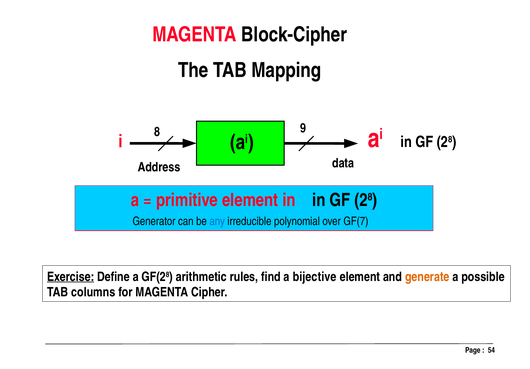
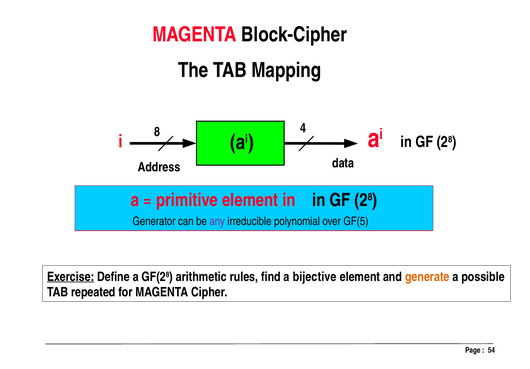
9: 9 -> 4 (303, 128)
any colour: blue -> purple (217, 221)
GF(7: GF(7 -> GF(5 (356, 221)
columns: columns -> repeated (93, 292)
